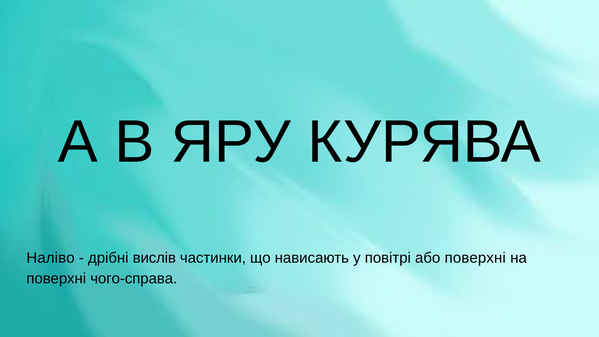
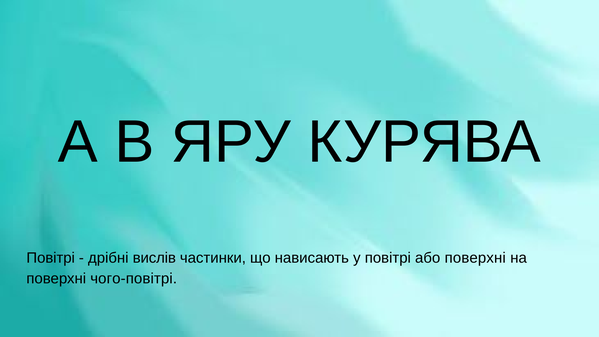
Наліво: Наліво -> Повітрі (51, 258)
чого-справа: чого-справа -> чого-повітрі (134, 278)
